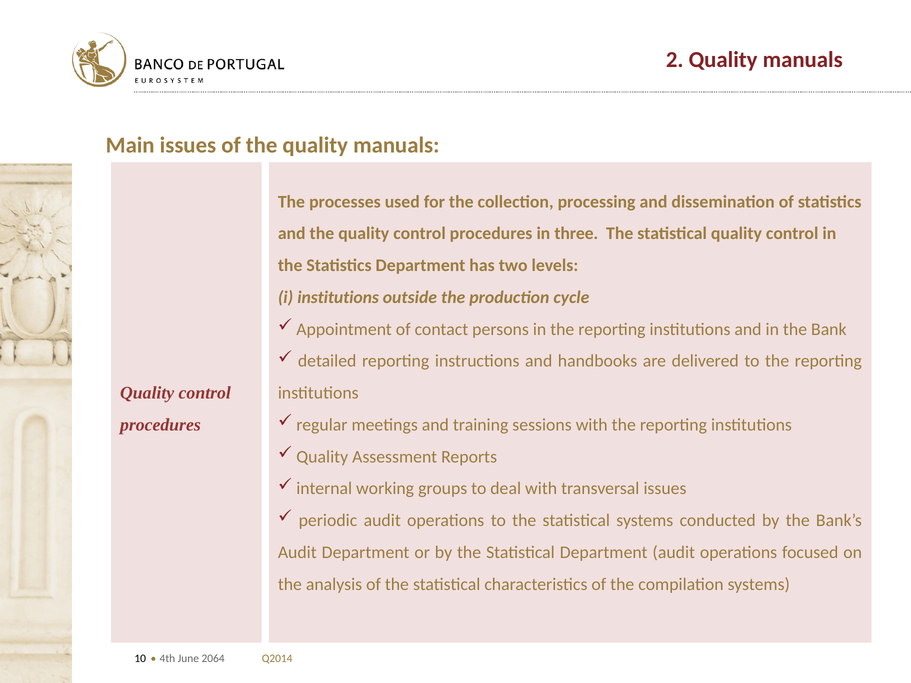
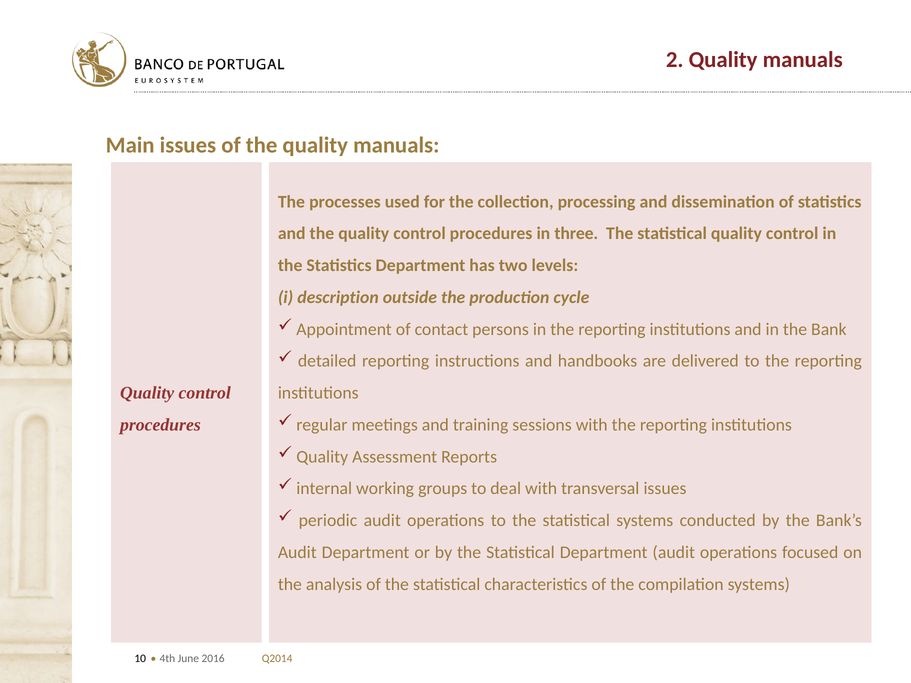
i institutions: institutions -> description (338, 298)
2064: 2064 -> 2016 (213, 659)
